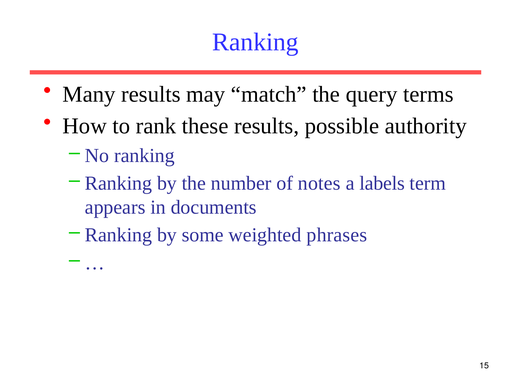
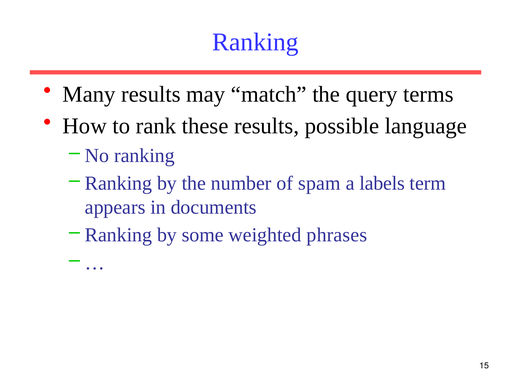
authority: authority -> language (426, 126)
notes: notes -> spam (319, 183)
